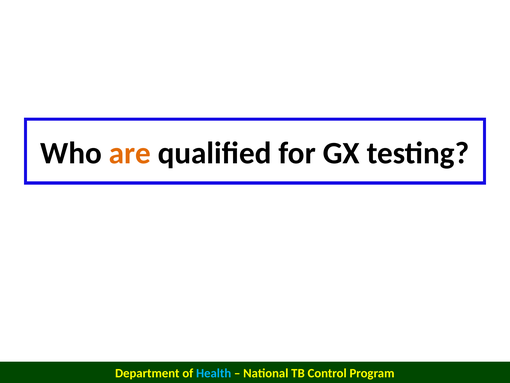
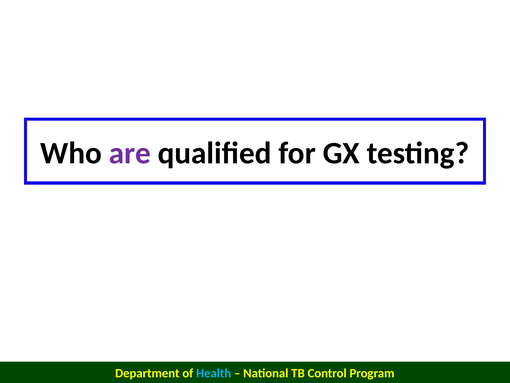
are colour: orange -> purple (130, 153)
